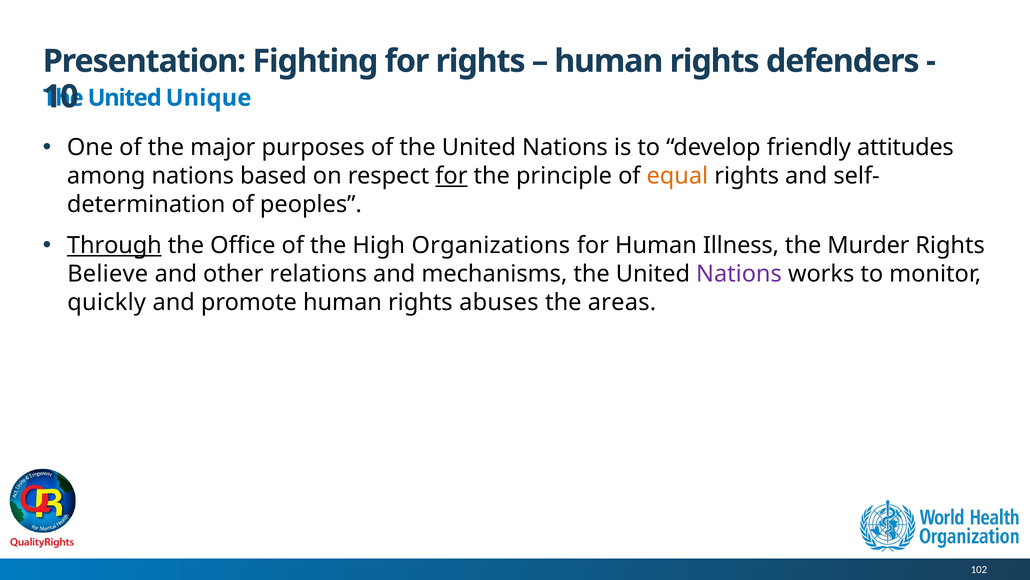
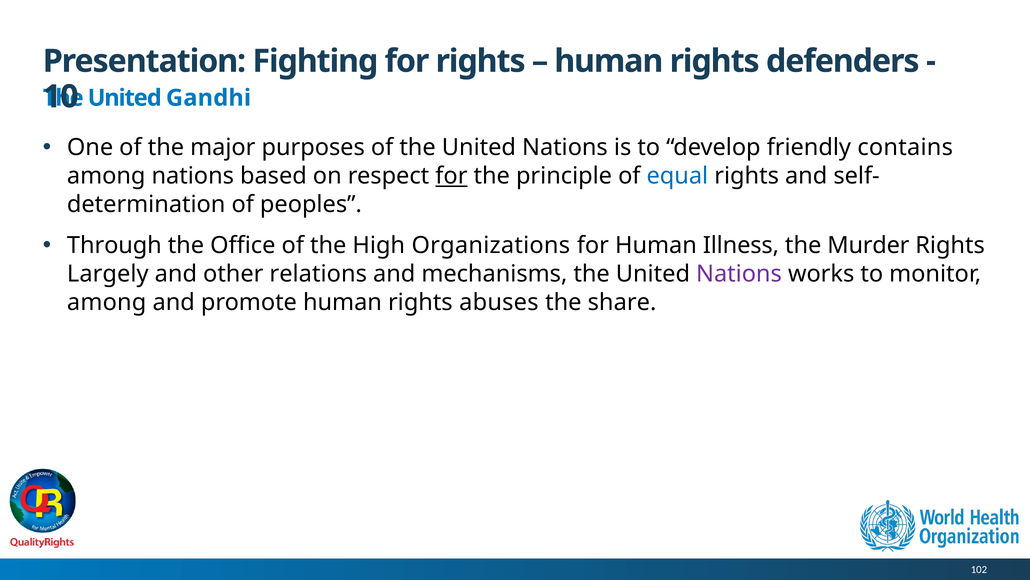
Unique: Unique -> Gandhi (209, 98)
attitudes: attitudes -> contains (905, 147)
equal colour: orange -> blue (677, 176)
Through underline: present -> none (114, 245)
Believe: Believe -> Largely (108, 274)
quickly: quickly -> among (107, 302)
areas: areas -> share (622, 302)
